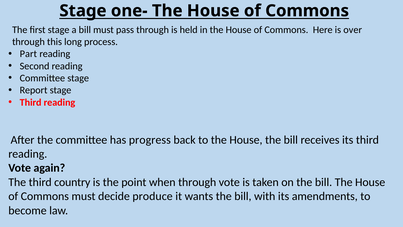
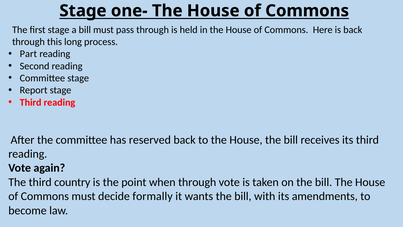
is over: over -> back (353, 30)
progress: progress -> reserved (150, 140)
produce: produce -> formally (153, 196)
